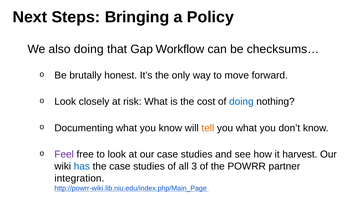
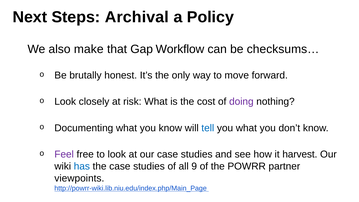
Bringing: Bringing -> Archival (137, 17)
also doing: doing -> make (89, 49)
doing colour: blue -> purple (241, 102)
tell colour: orange -> blue (208, 128)
3: 3 -> 9 (194, 166)
integration: integration -> viewpoints (79, 178)
